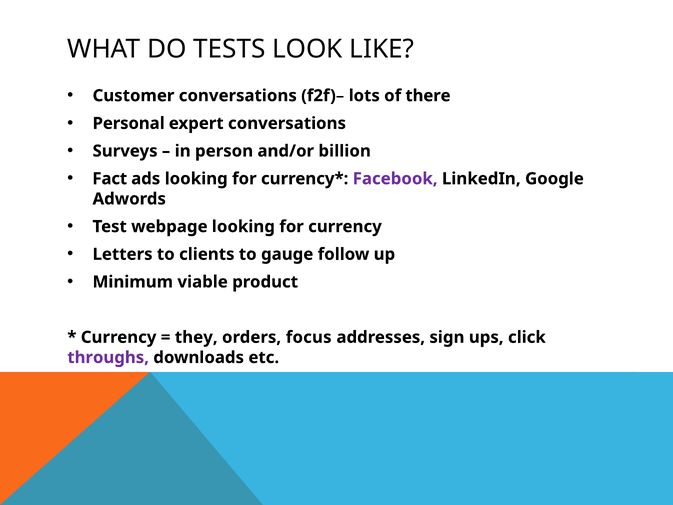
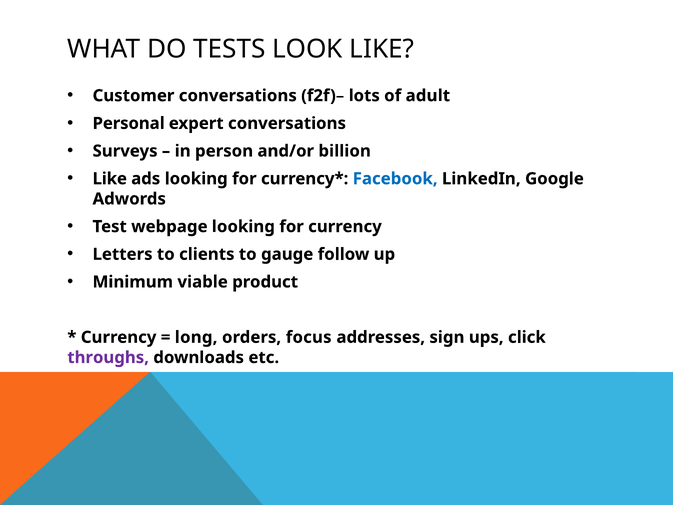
there: there -> adult (428, 96)
Fact: Fact -> Like (110, 179)
Facebook colour: purple -> blue (395, 179)
they: they -> long (196, 337)
